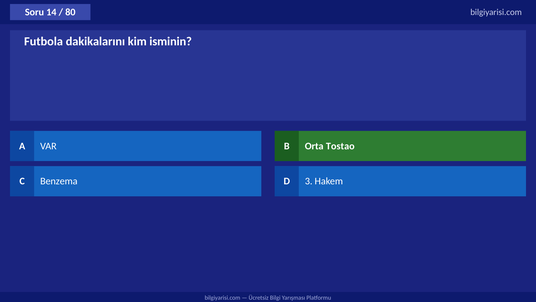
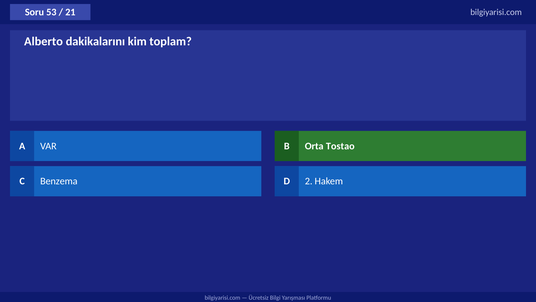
14: 14 -> 53 (51, 12)
80: 80 -> 21 (70, 12)
Futbola: Futbola -> Alberto (44, 41)
isminin: isminin -> toplam (171, 41)
3: 3 -> 2 (309, 181)
